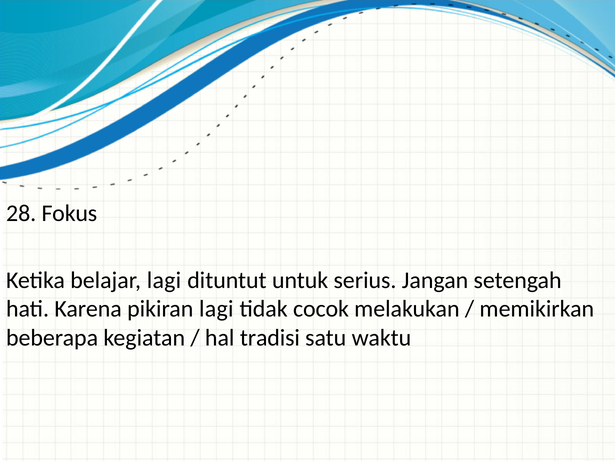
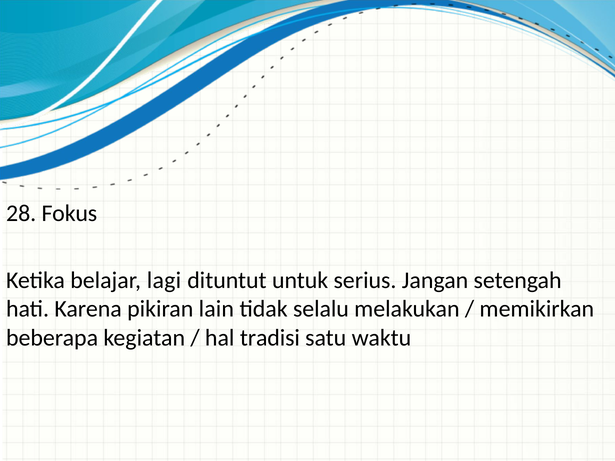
pikiran lagi: lagi -> lain (216, 309)
cocok: cocok -> selalu (321, 309)
